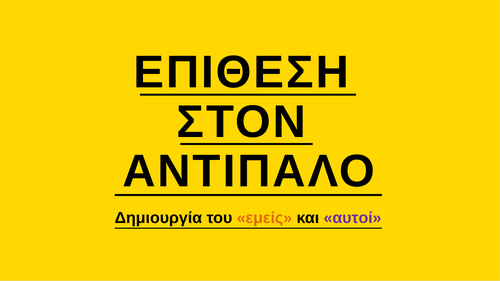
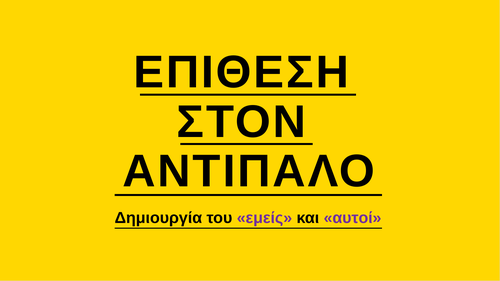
εμείς colour: orange -> purple (264, 218)
